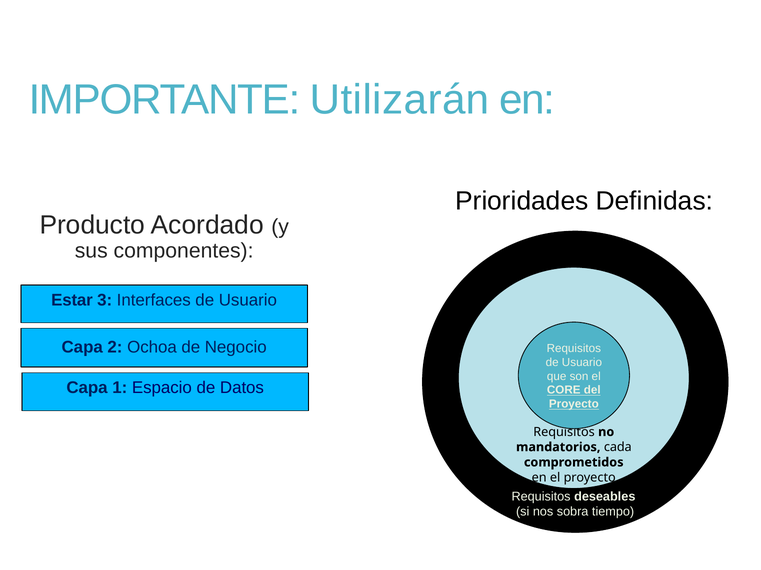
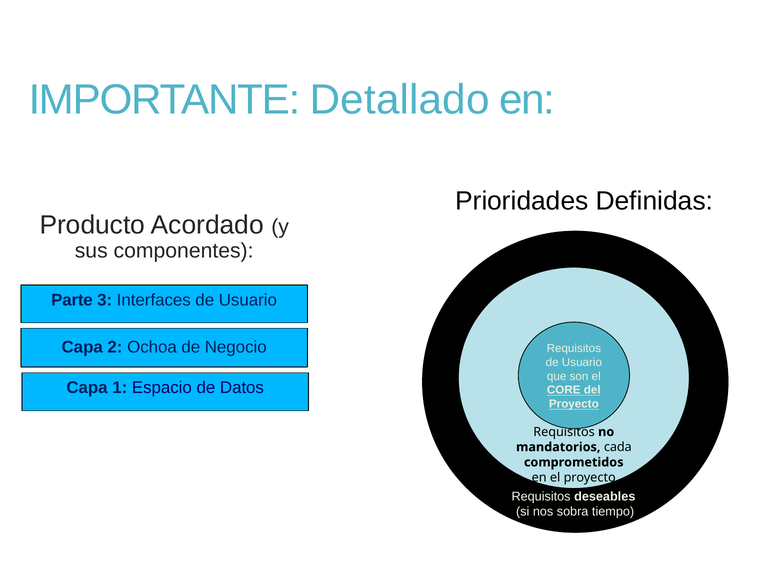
Utilizarán: Utilizarán -> Detallado (400, 100)
Estar: Estar -> Parte (72, 300)
